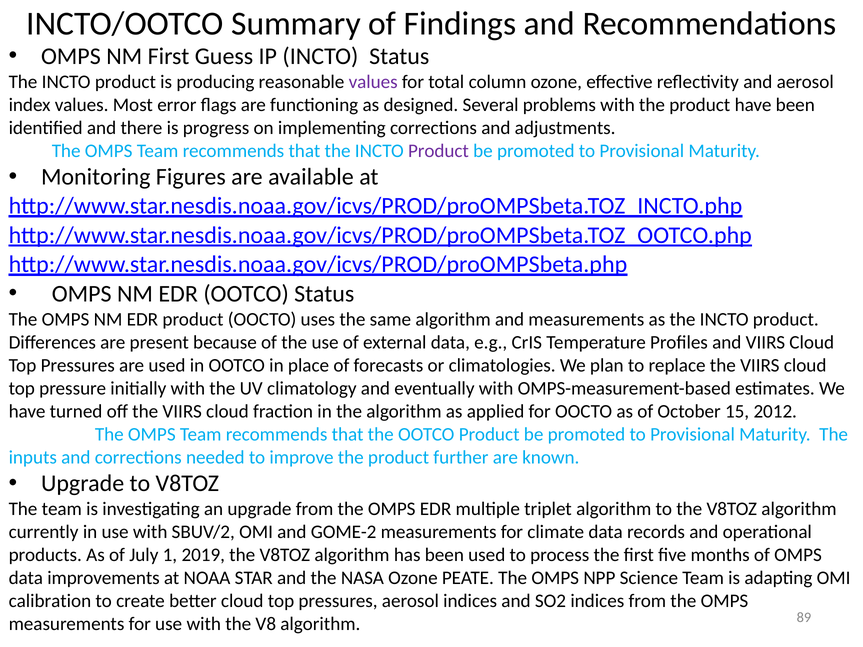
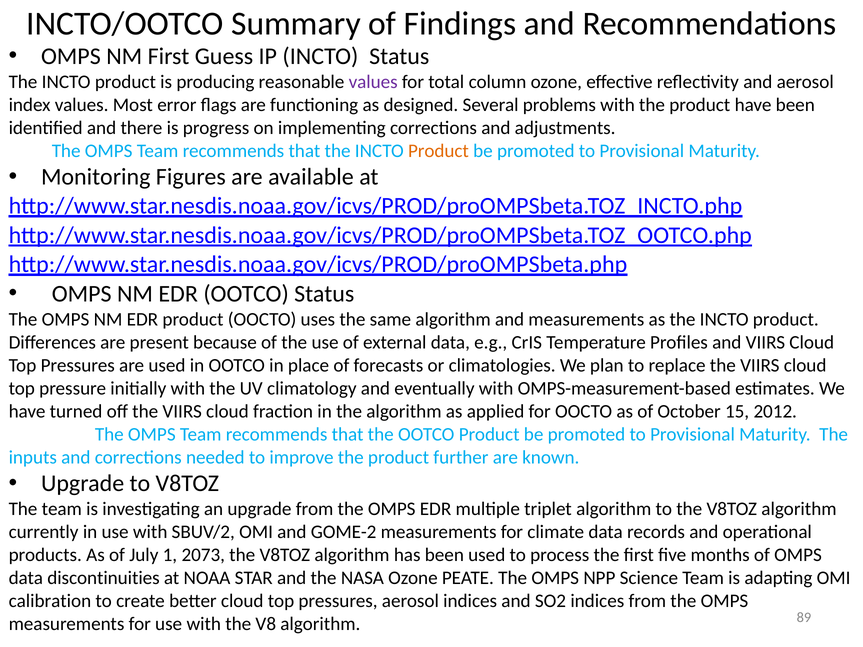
Product colour: purple -> orange (438, 151)
2019: 2019 -> 2073 (203, 555)
improvements: improvements -> discontinuities (103, 578)
